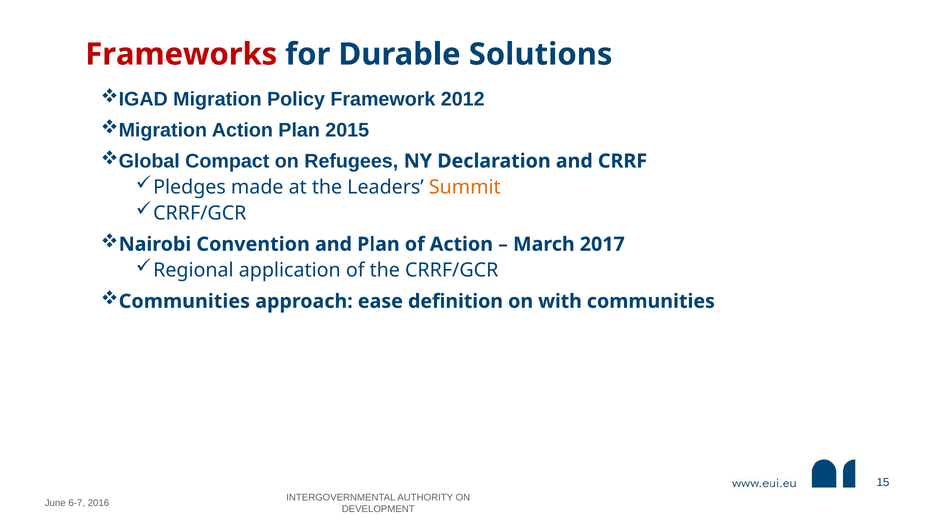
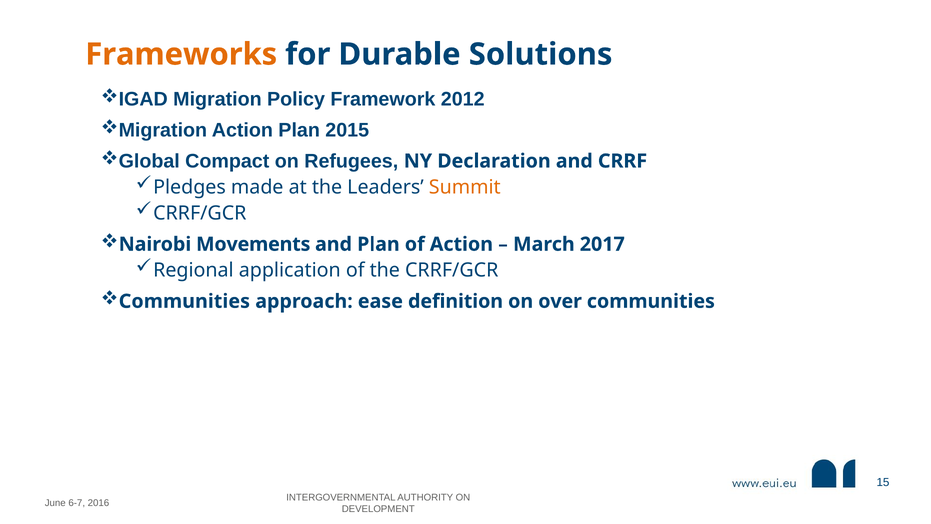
Frameworks colour: red -> orange (181, 54)
Convention: Convention -> Movements (253, 244)
with: with -> over (560, 301)
